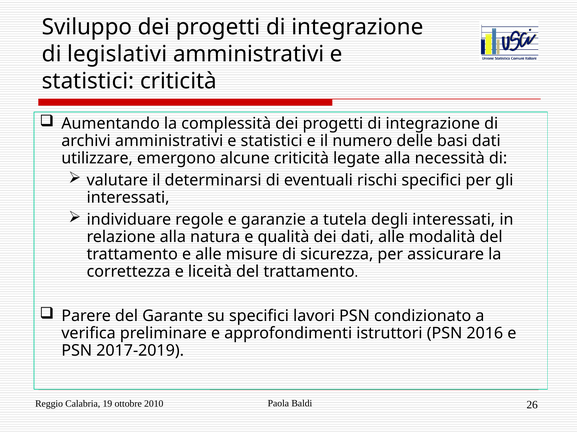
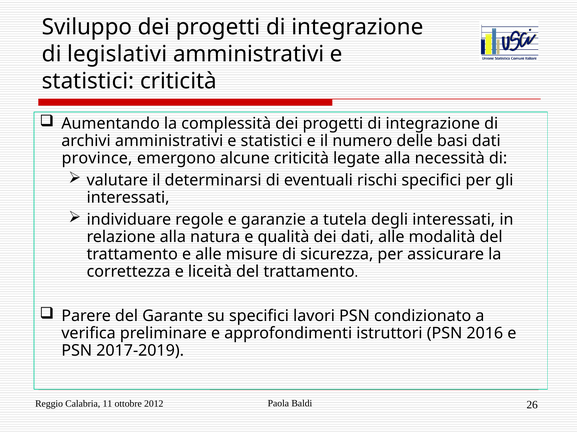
utilizzare: utilizzare -> province (97, 158)
19: 19 -> 11 (107, 403)
2010: 2010 -> 2012 (154, 403)
